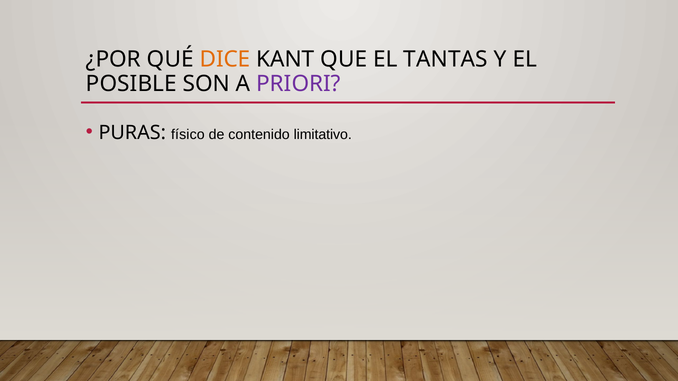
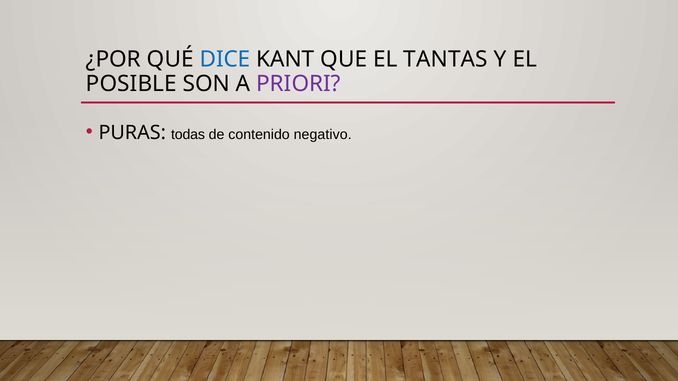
DICE colour: orange -> blue (225, 59)
físico: físico -> todas (188, 134)
limitativo: limitativo -> negativo (323, 134)
